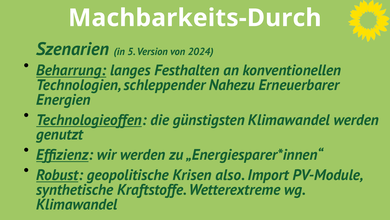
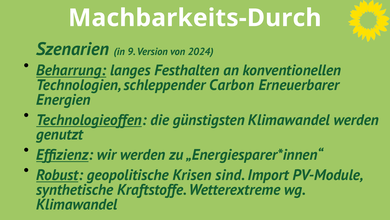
5: 5 -> 9 (132, 52)
Nahezu: Nahezu -> Carbon (232, 85)
also: also -> sind (230, 175)
